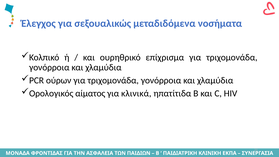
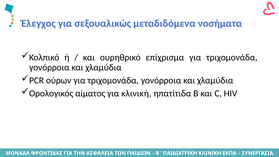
κλινικά: κλινικά -> κλινική (136, 93)
